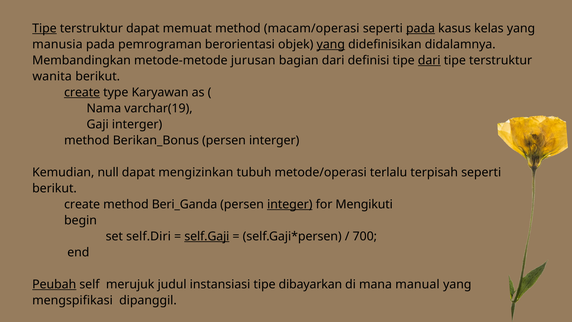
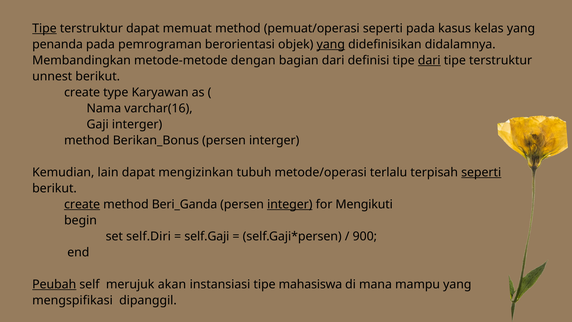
macam/operasi: macam/operasi -> pemuat/operasi (312, 28)
pada underline: present -> none (420, 28)
manusia: manusia -> penanda (58, 44)
jurusan: jurusan -> dengan (253, 60)
wanita: wanita -> unnest (52, 76)
create underline: present -> none (82, 92)
varchar(19: varchar(19 -> varchar(16 (158, 108)
null: null -> lain (108, 172)
seperti underline: none -> present (481, 172)
create underline: none -> present (82, 204)
self.Gaji underline: present -> none (207, 236)
700: 700 -> 900 (365, 236)
judul: judul -> akan (172, 284)
dibayarkan: dibayarkan -> mahasiswa (310, 284)
manual: manual -> mampu (418, 284)
